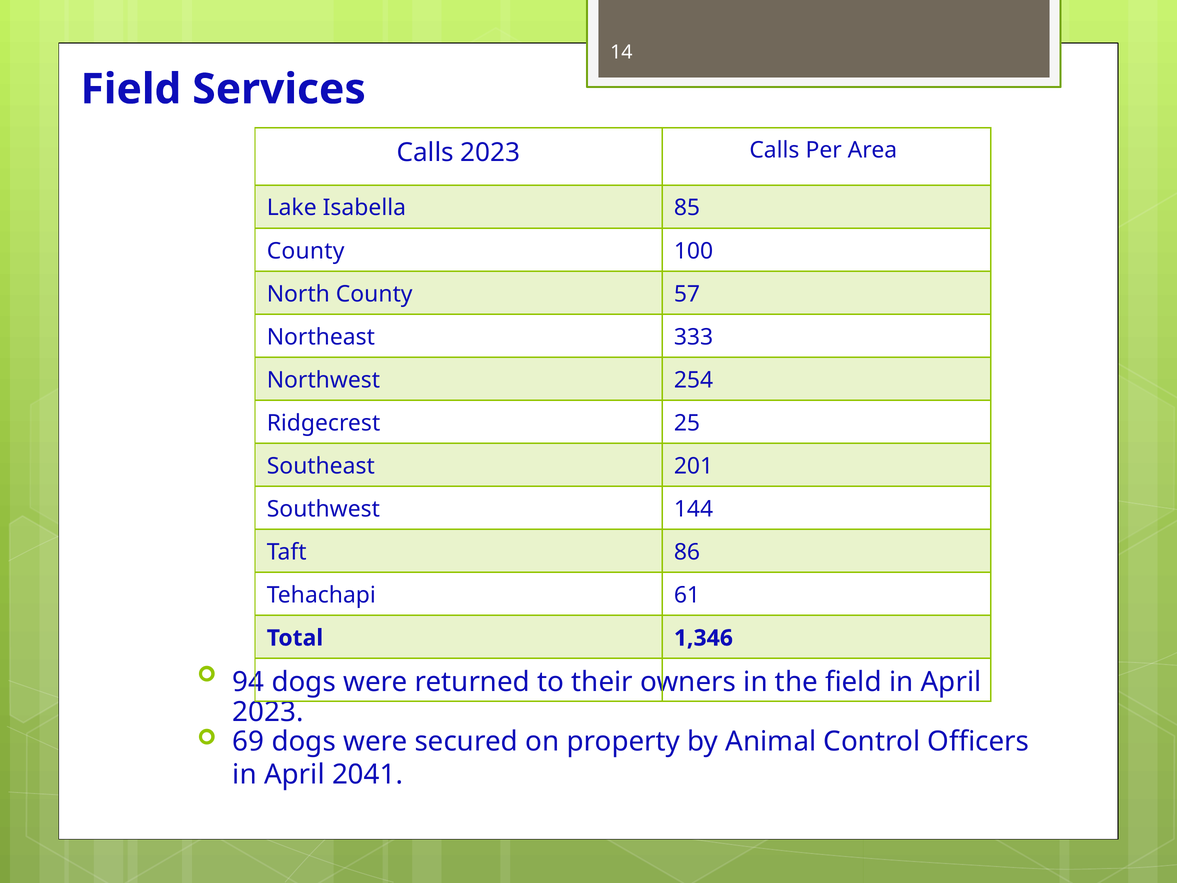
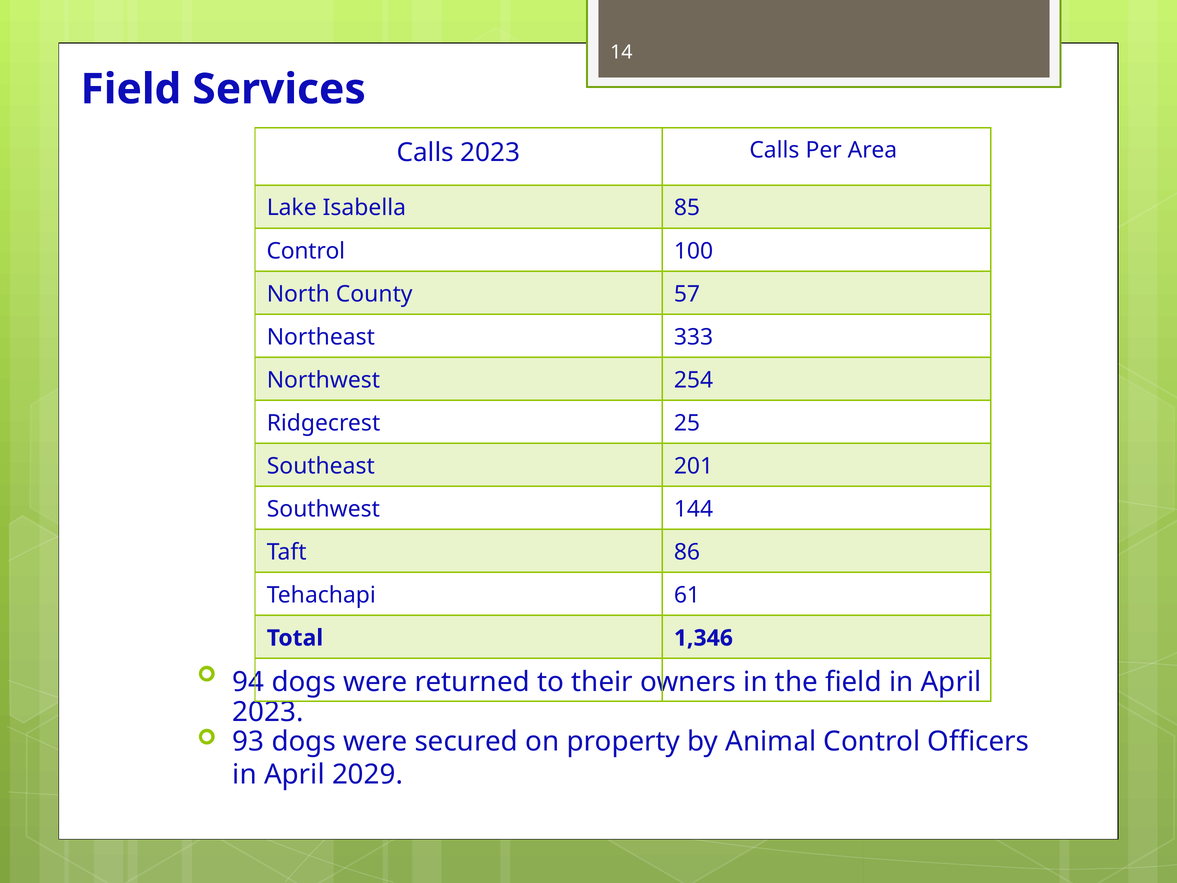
County: County -> Control (306, 251)
69: 69 -> 93 (248, 741)
2041: 2041 -> 2029 (368, 774)
